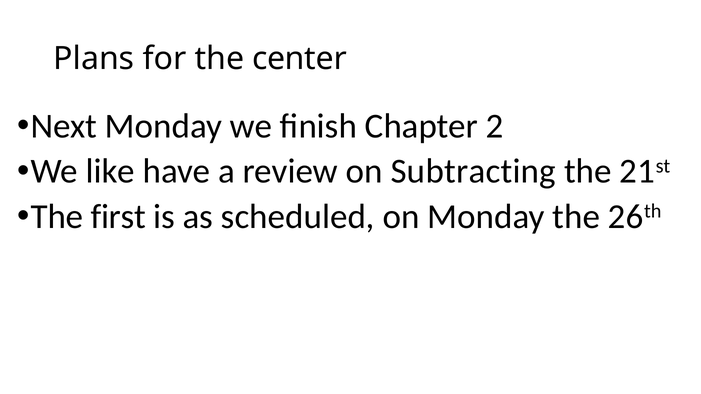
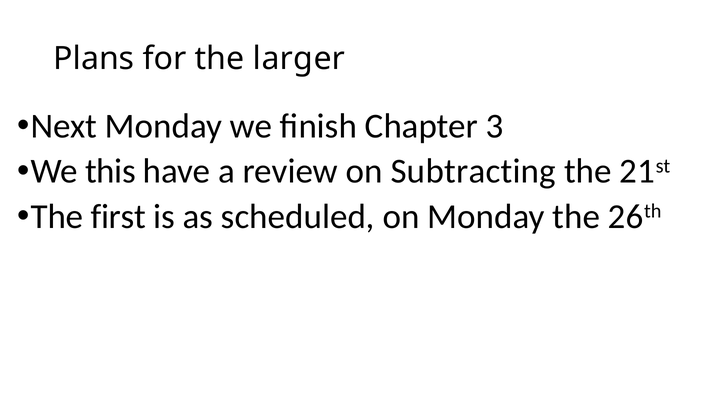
center: center -> larger (299, 59)
2: 2 -> 3 (495, 126)
like: like -> this (110, 171)
